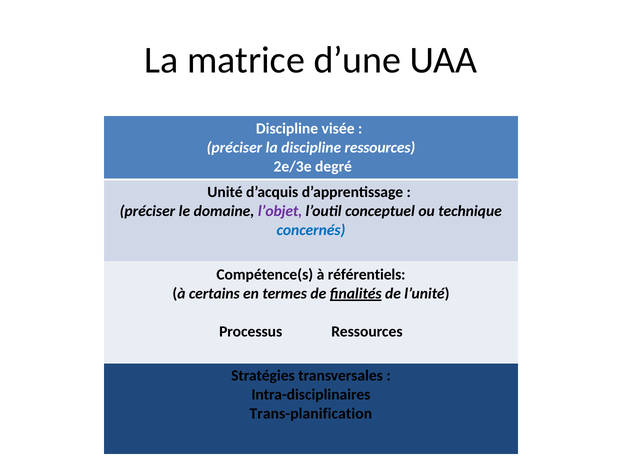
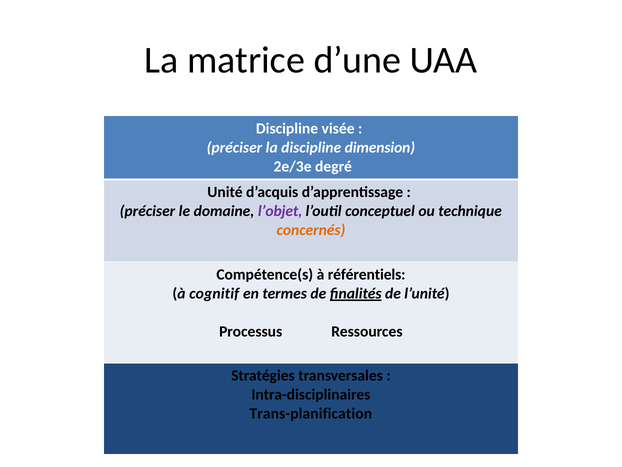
discipline ressources: ressources -> dimension (380, 147)
concernés colour: blue -> orange (311, 230)
certains: certains -> cognitif (214, 293)
